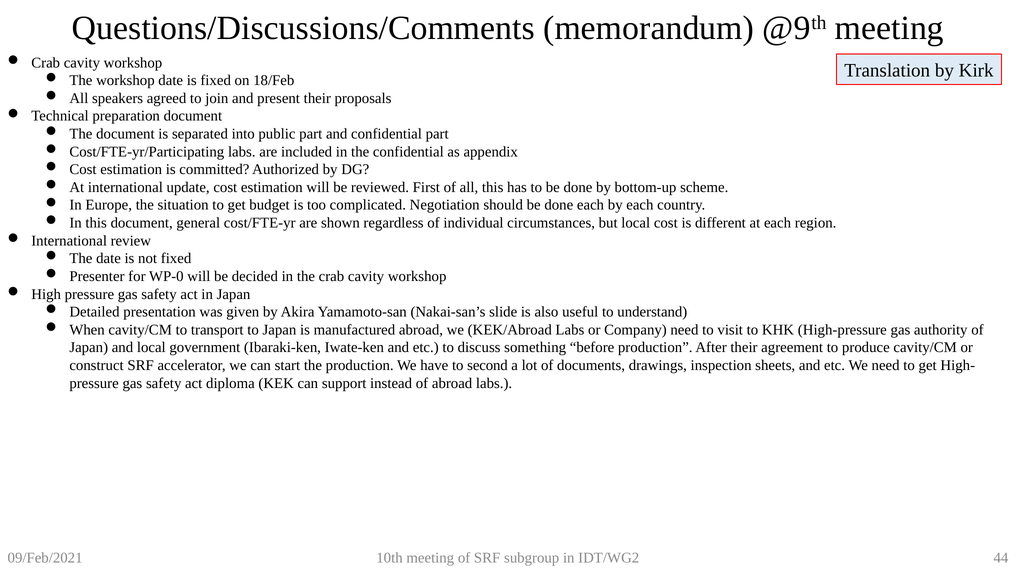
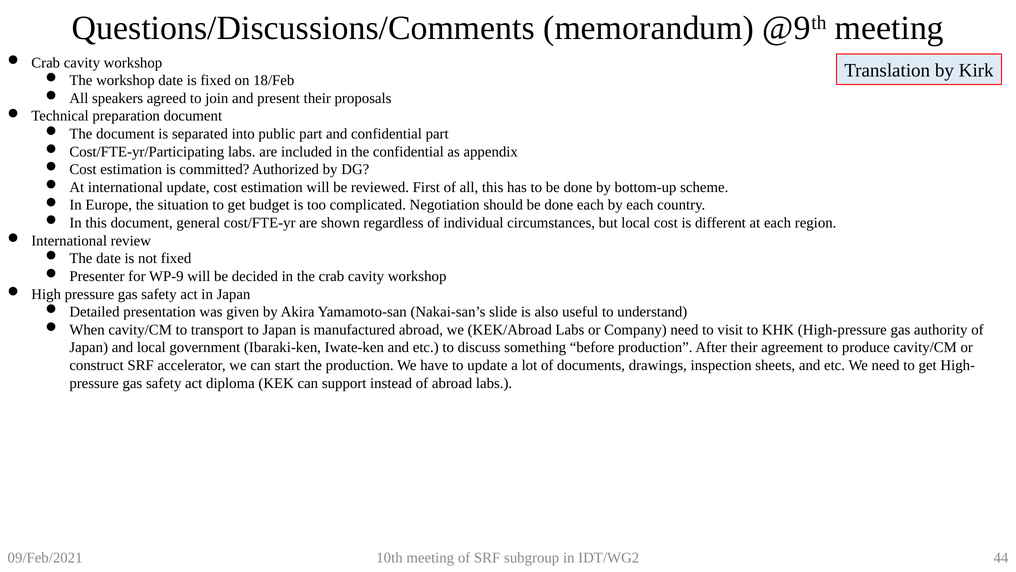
WP-0: WP-0 -> WP-9 (166, 276)
to second: second -> update (487, 365)
